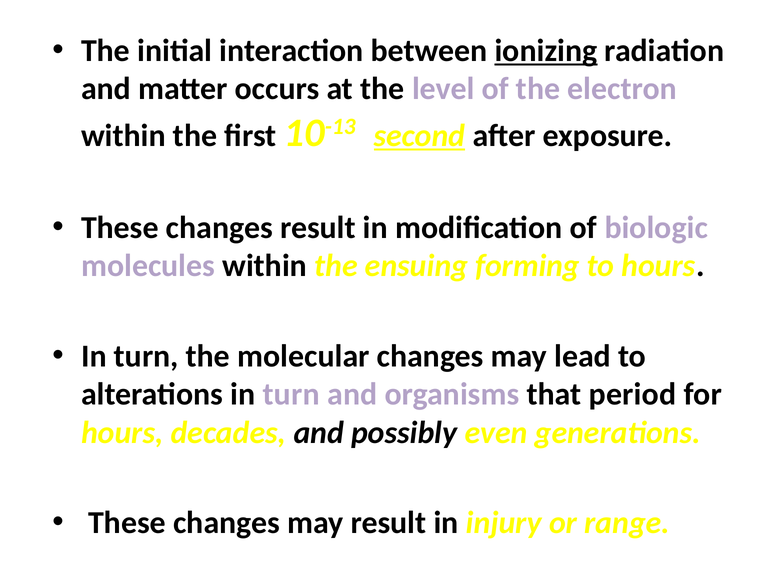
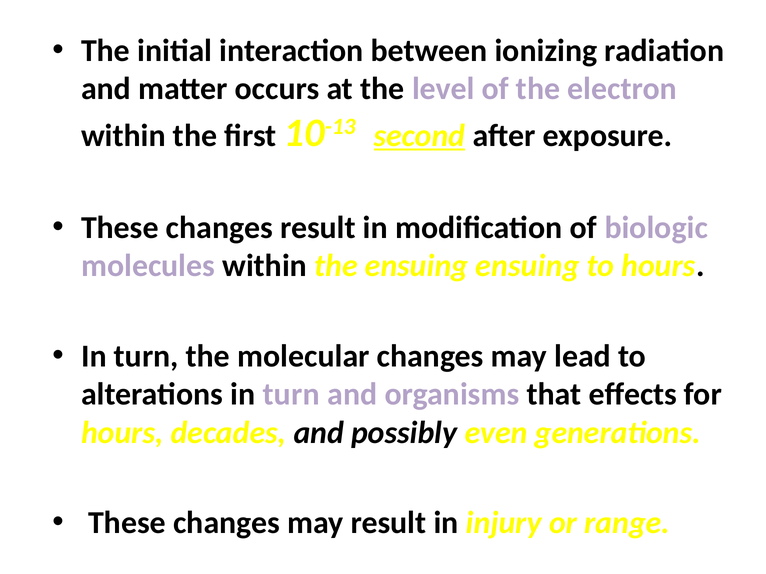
ionizing underline: present -> none (546, 51)
ensuing forming: forming -> ensuing (527, 266)
period: period -> effects (633, 395)
